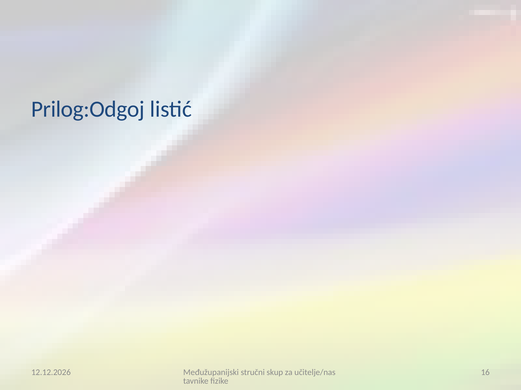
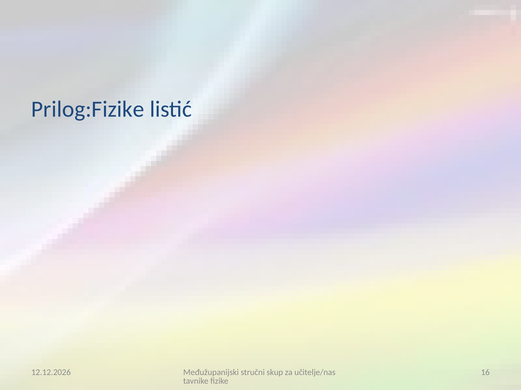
Prilog:Odgoj: Prilog:Odgoj -> Prilog:Fizike (88, 109)
